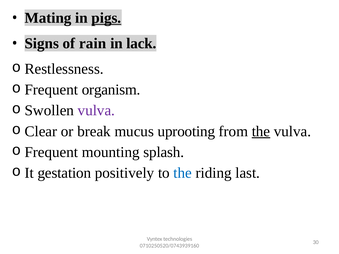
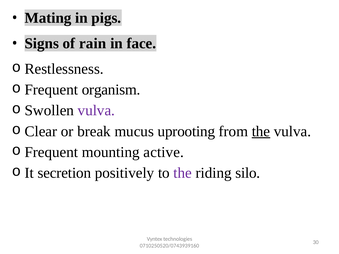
pigs underline: present -> none (106, 18)
lack: lack -> face (141, 43)
splash: splash -> active (164, 152)
gestation: gestation -> secretion (64, 173)
the colour: blue -> purple (183, 173)
last: last -> silo (248, 173)
